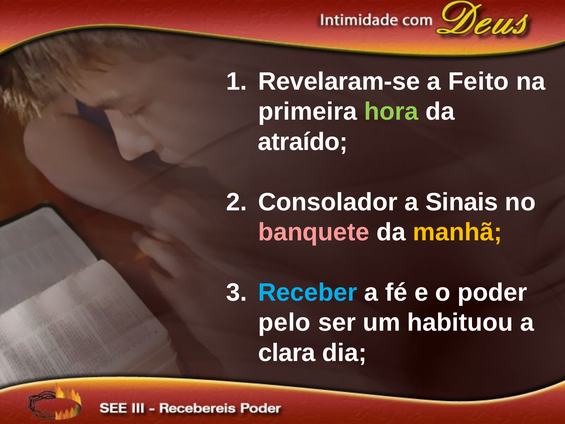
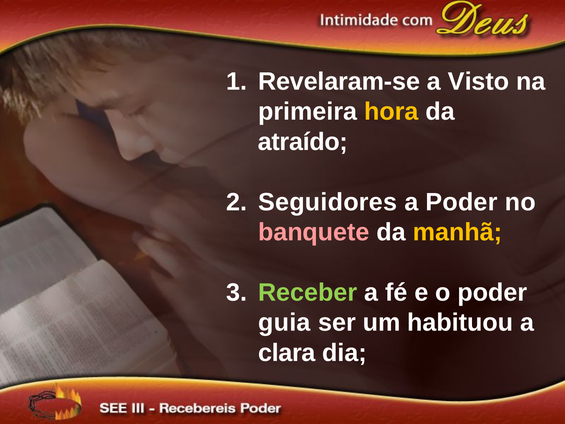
Feito: Feito -> Visto (479, 81)
hora colour: light green -> yellow (391, 112)
Consolador: Consolador -> Seguidores (328, 202)
a Sinais: Sinais -> Poder (462, 202)
Receber colour: light blue -> light green (308, 292)
pelo: pelo -> guia (284, 323)
